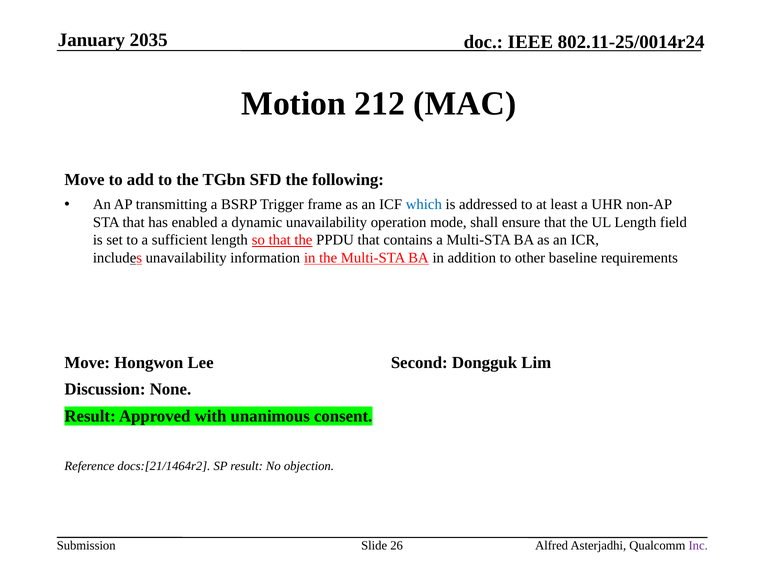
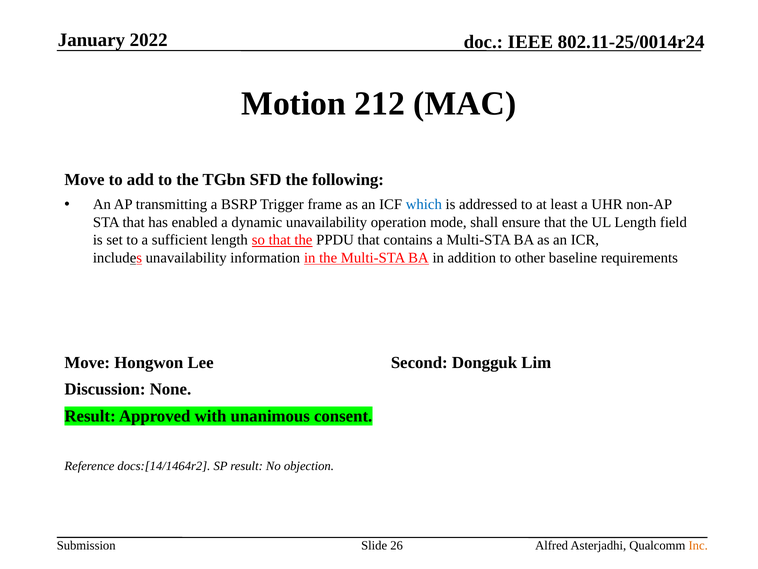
2035: 2035 -> 2022 (149, 40)
docs:[21/1464r2: docs:[21/1464r2 -> docs:[14/1464r2 (164, 466)
Inc colour: purple -> orange (698, 545)
